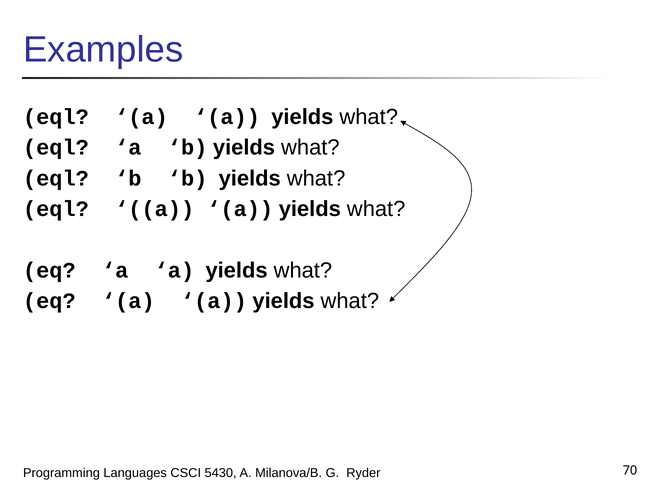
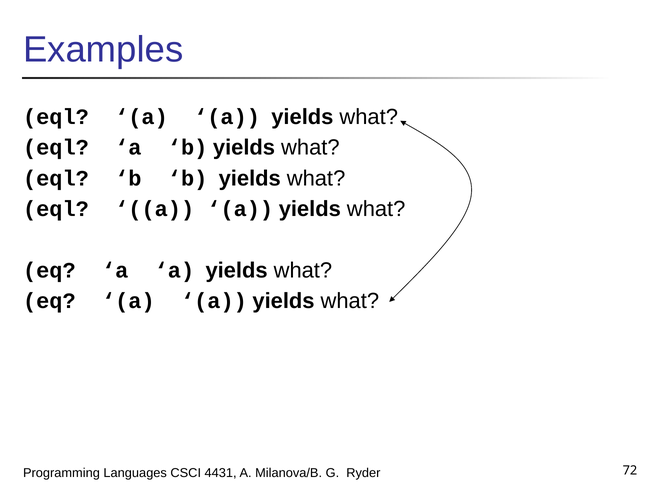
5430: 5430 -> 4431 (221, 472)
70: 70 -> 72 (630, 470)
